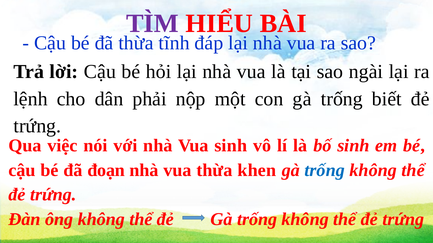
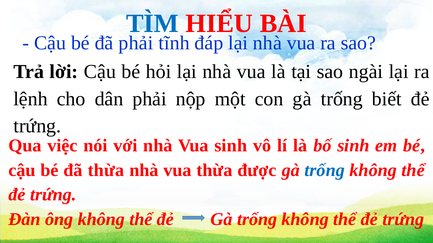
TÌM colour: purple -> blue (152, 24)
đã thừa: thừa -> phải (136, 43)
đã đoạn: đoạn -> thừa (106, 170)
khen: khen -> được (257, 170)
